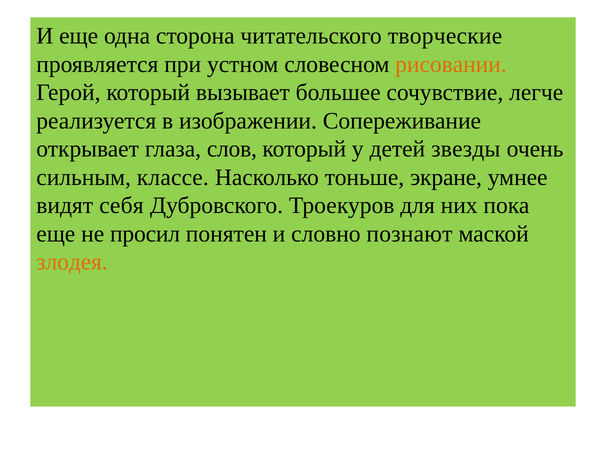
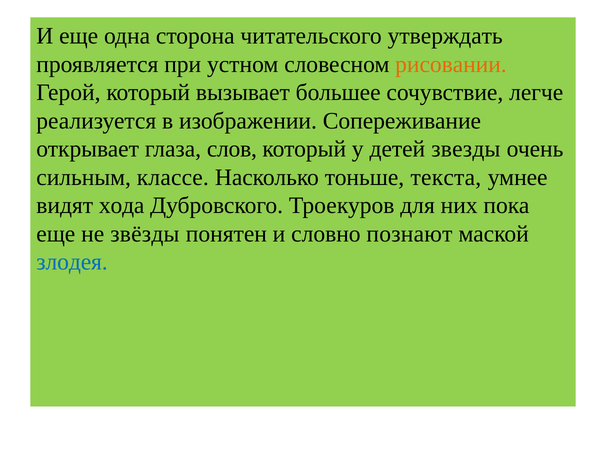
творческие: творческие -> утверждать (445, 36)
экране: экране -> текста (446, 177)
себя: себя -> хода (122, 205)
просил: просил -> звёзды (145, 234)
злодея colour: orange -> blue (72, 262)
